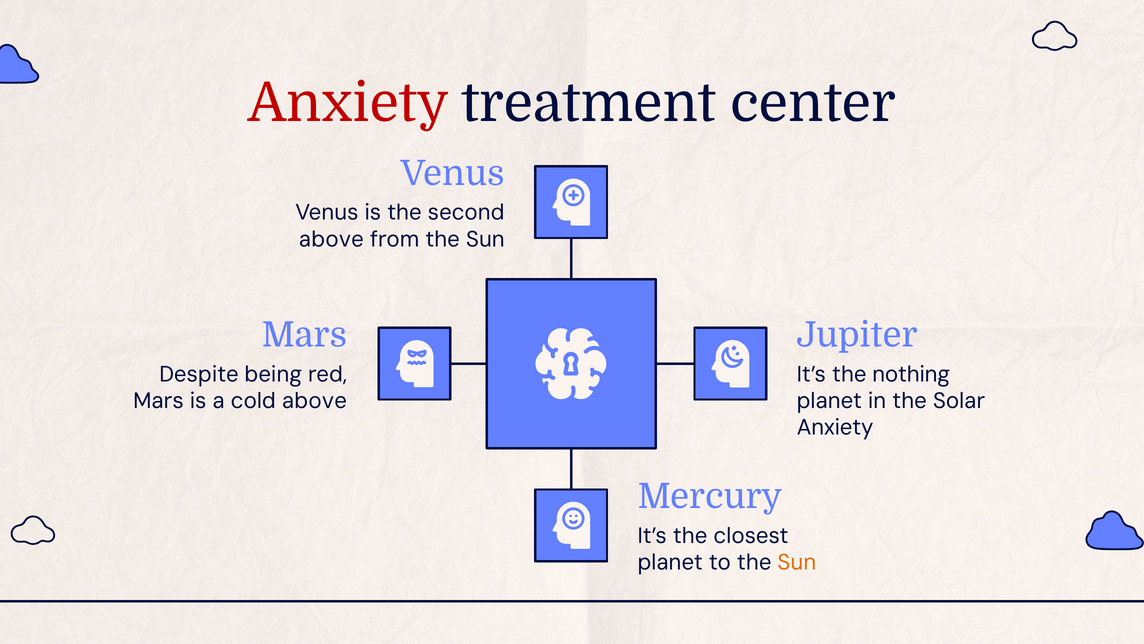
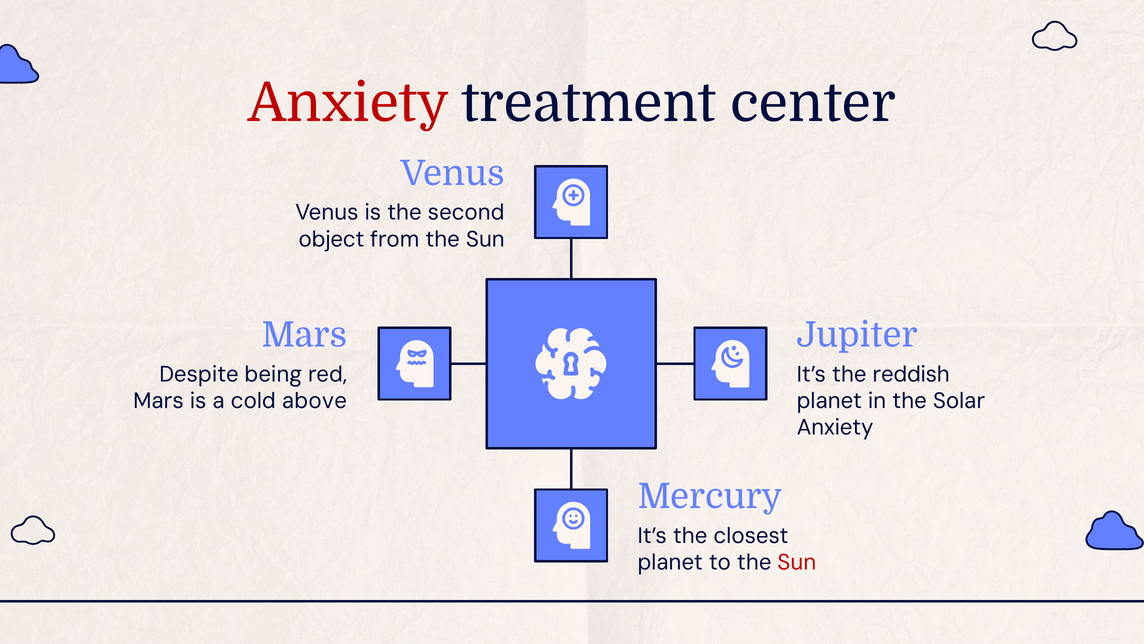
above: above -> object (332, 239)
nothing: nothing -> reddish (911, 374)
Sun colour: orange -> red (797, 562)
